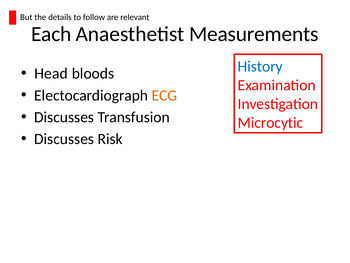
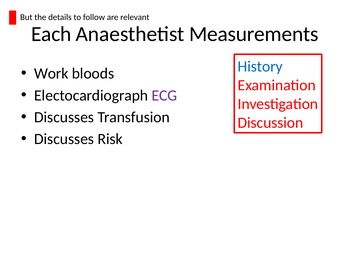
Head: Head -> Work (51, 73)
ECG colour: orange -> purple (164, 95)
Microcytic: Microcytic -> Discussion (270, 122)
